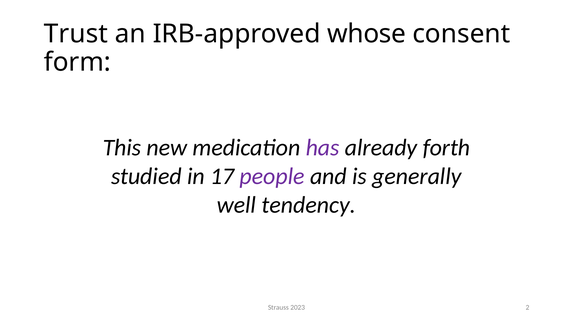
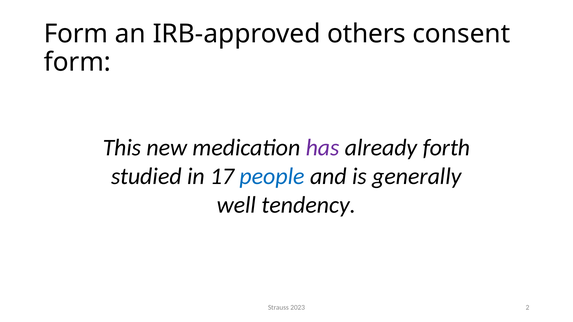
Trust: Trust -> Form (76, 34)
whose: whose -> others (367, 34)
people colour: purple -> blue (272, 176)
